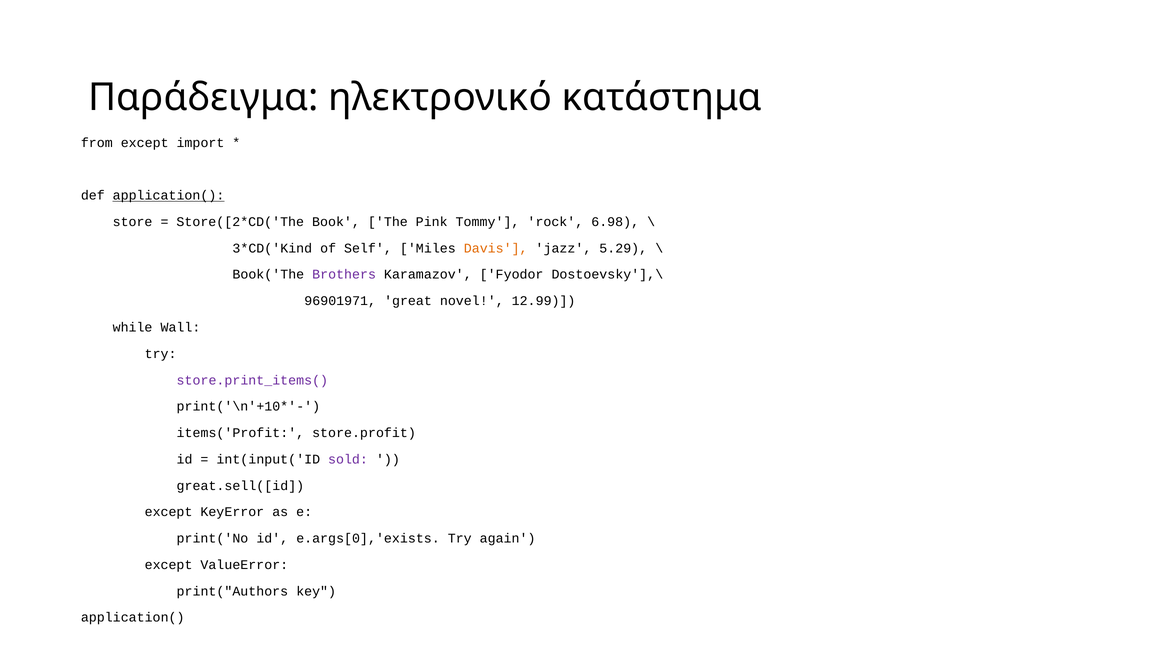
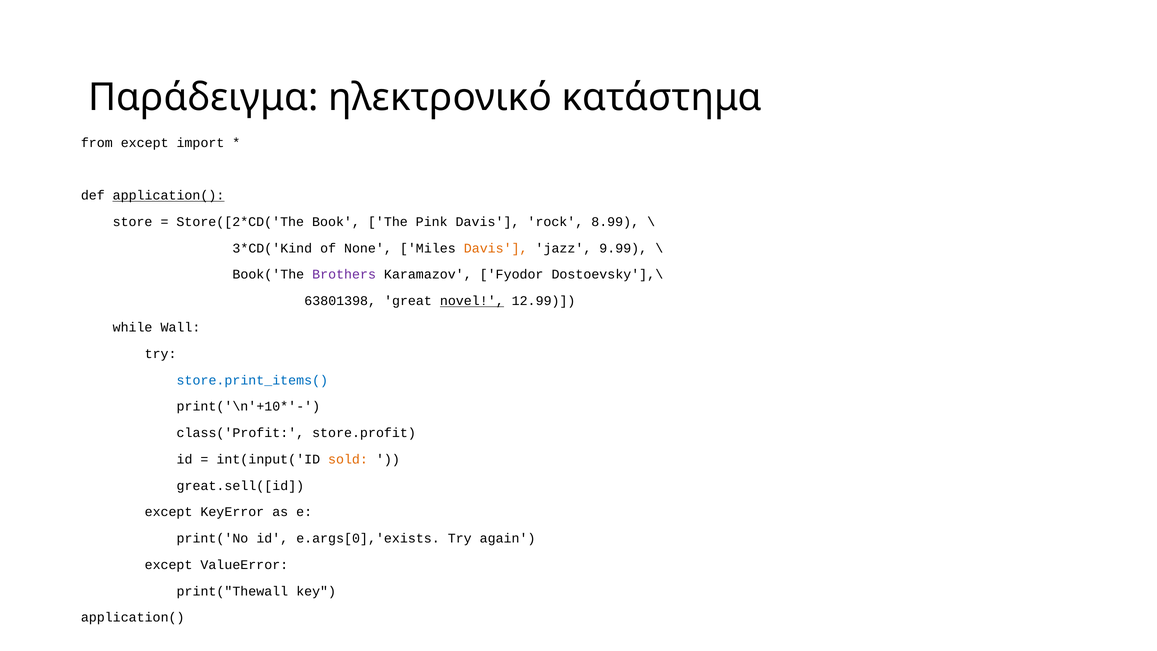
Pink Tommy: Tommy -> Davis (488, 222)
6.98: 6.98 -> 8.99 (615, 222)
Self: Self -> None (368, 248)
5.29: 5.29 -> 9.99 (623, 248)
96901971: 96901971 -> 63801398 (340, 301)
novel underline: none -> present (472, 301)
store.print_items( colour: purple -> blue (252, 380)
items('Profit: items('Profit -> class('Profit (240, 433)
sold colour: purple -> orange (348, 459)
print("Authors: print("Authors -> print("Thewall (232, 591)
